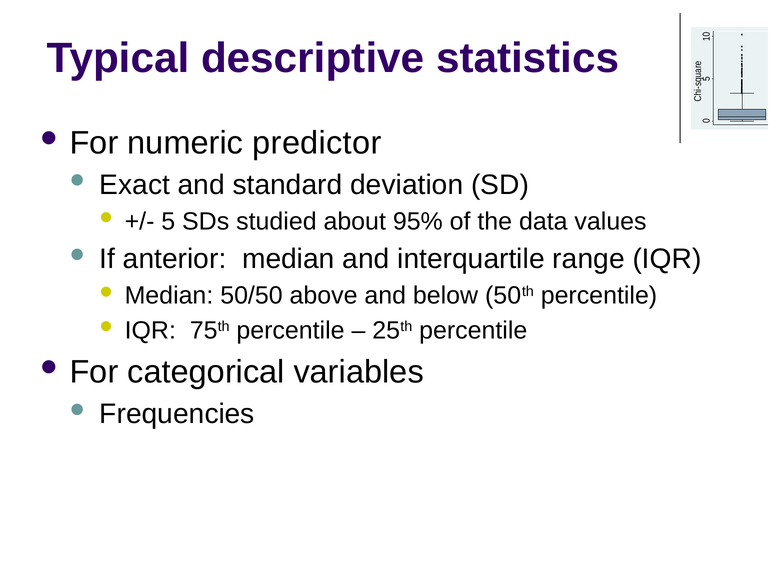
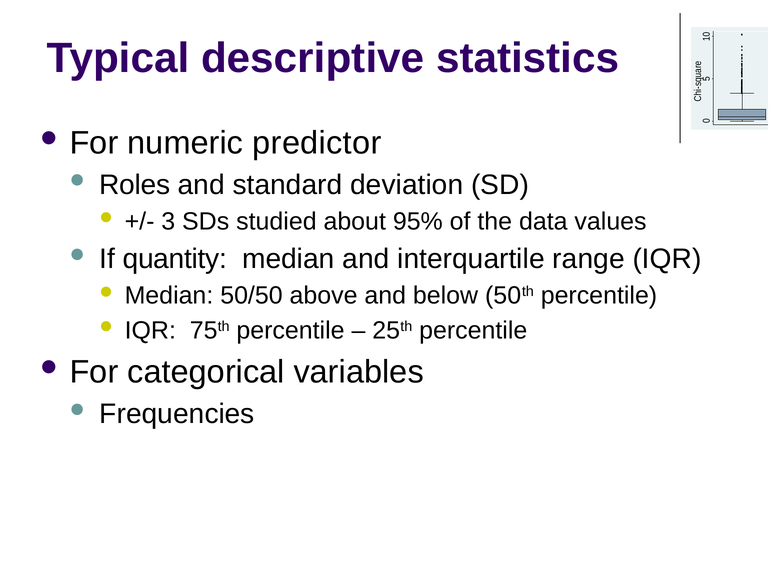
Exact: Exact -> Roles (135, 185)
5: 5 -> 3 (168, 221)
anterior: anterior -> quantity (175, 259)
